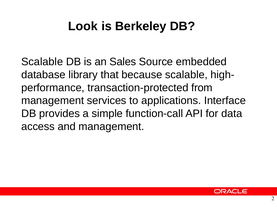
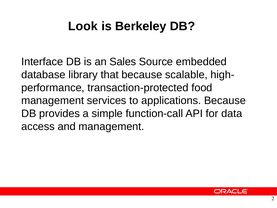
Scalable: Scalable -> Interface (42, 62)
from: from -> food (202, 88)
applications Interface: Interface -> Because (225, 101)
